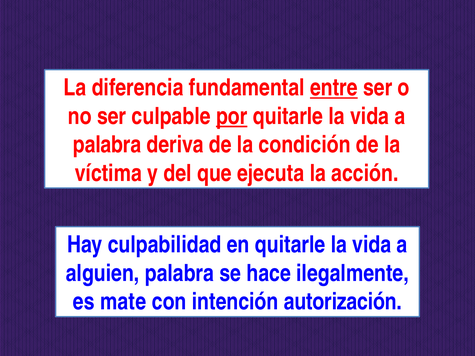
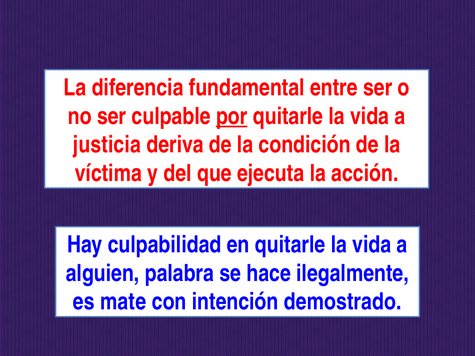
entre underline: present -> none (334, 88)
palabra: palabra -> justicia (107, 145)
autorización: autorización -> demostrado (343, 302)
